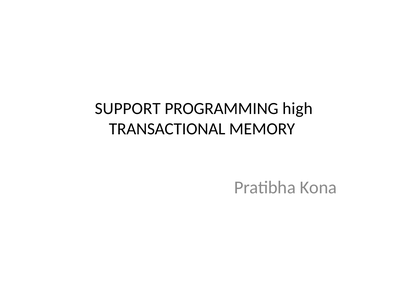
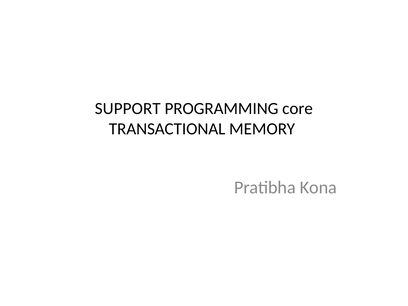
high: high -> core (298, 109)
